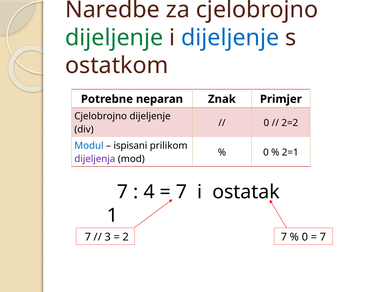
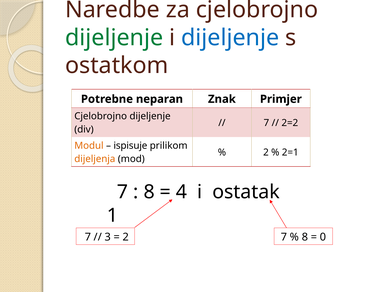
0: 0 -> 7 (266, 123)
Modul colour: blue -> orange (89, 146)
ispisani: ispisani -> ispisuje (130, 146)
0: 0 -> 2 (266, 153)
dijeljenja colour: purple -> orange (95, 159)
4: 4 -> 8 (149, 192)
7: 7 -> 4 (181, 192)
0: 0 -> 8 (305, 237)
7: 7 -> 0 (323, 237)
